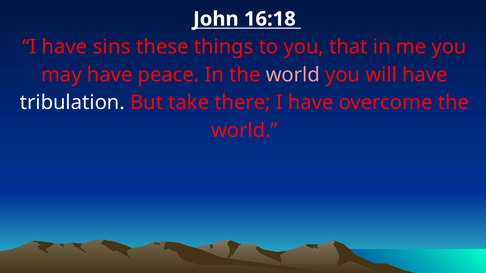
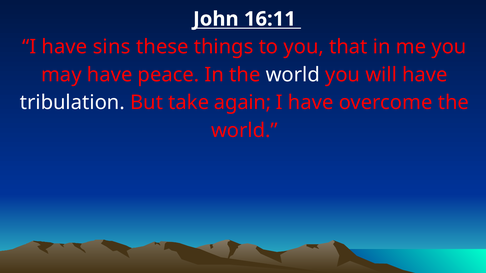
16:18: 16:18 -> 16:11 (270, 19)
world colour: pink -> white (293, 75)
there: there -> again (243, 103)
